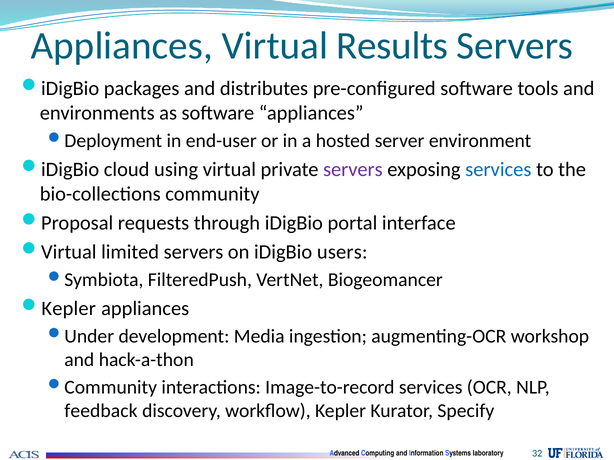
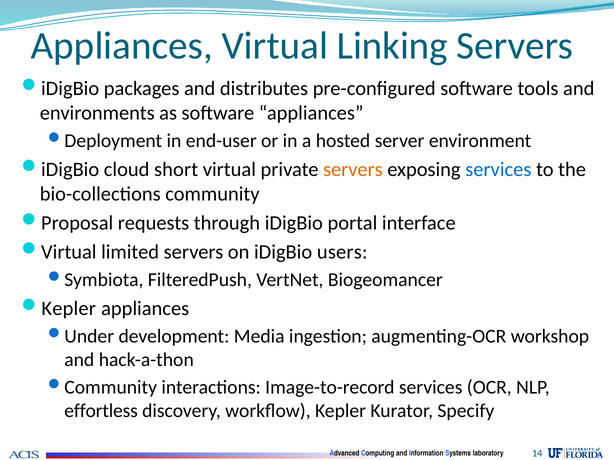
Results: Results -> Linking (392, 46)
using: using -> short (176, 170)
servers colour: purple -> orange (353, 170)
feedback: feedback -> effortless (101, 411)
32: 32 -> 14 (537, 454)
